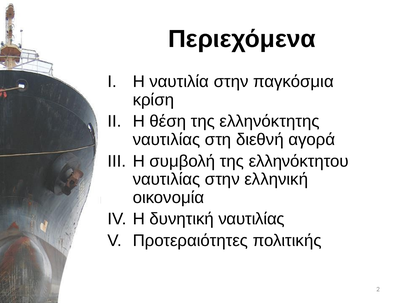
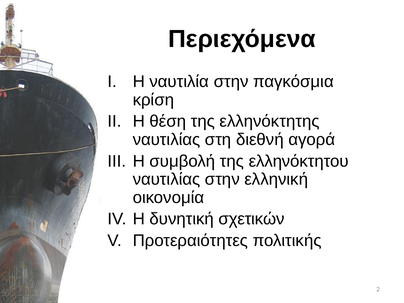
δυνητική ναυτιλίας: ναυτιλίας -> σχετικών (252, 219)
